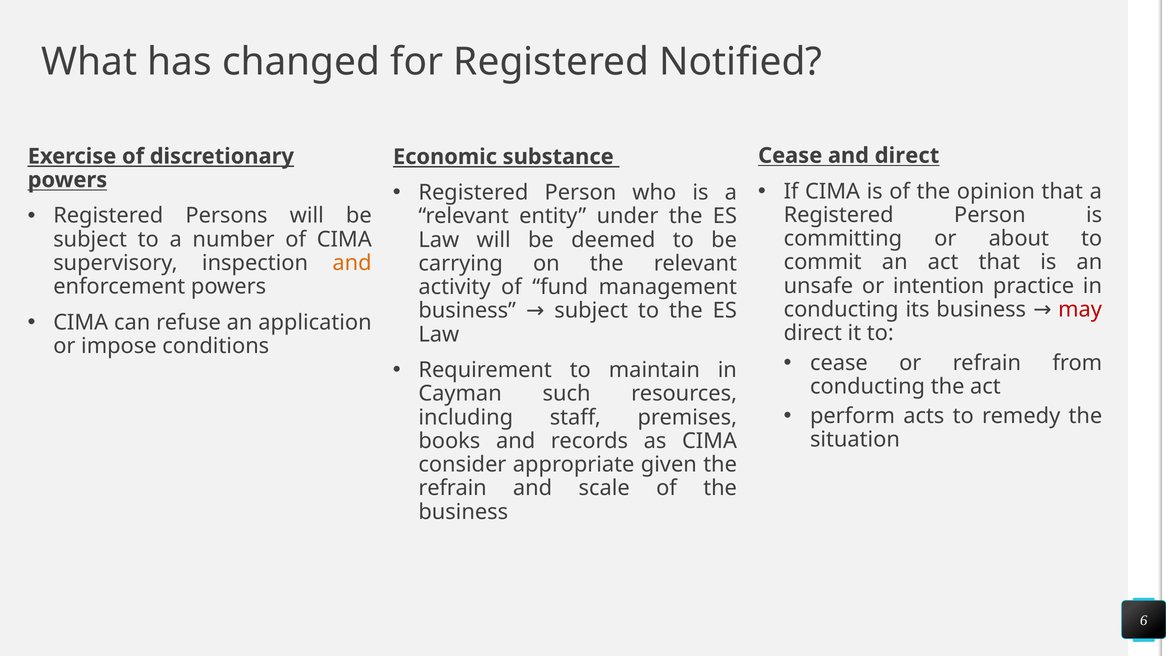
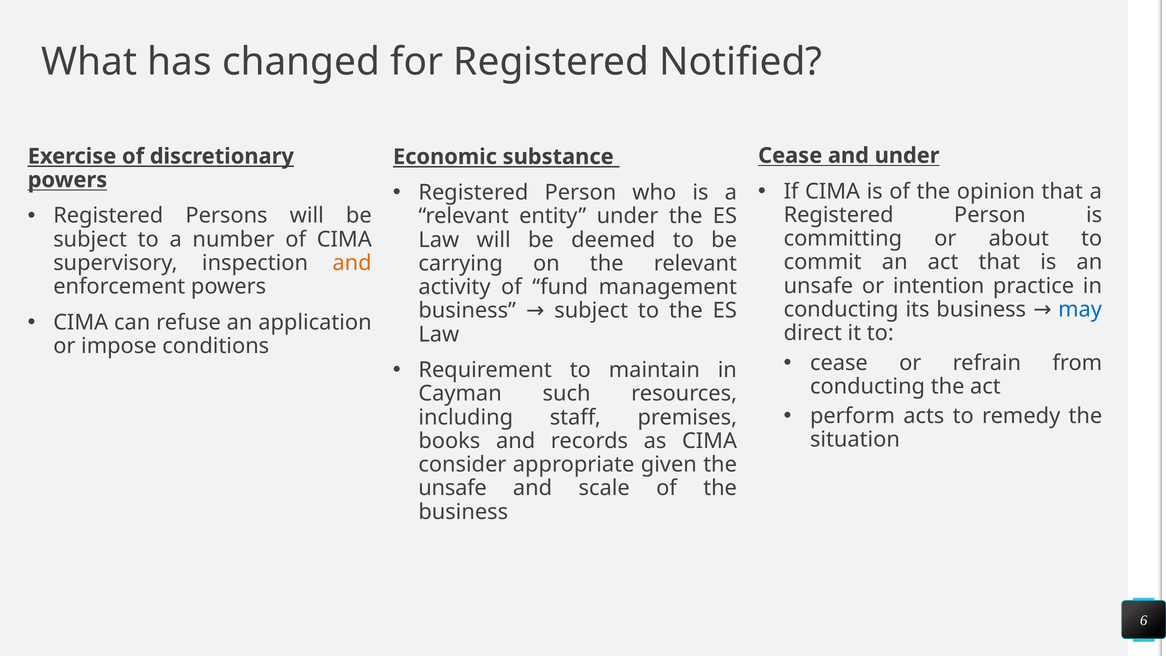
and direct: direct -> under (907, 156)
may colour: red -> blue (1080, 309)
refrain: refrain -> unsafe (453, 488)
